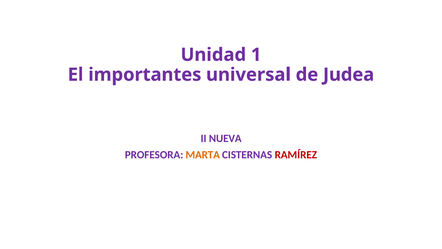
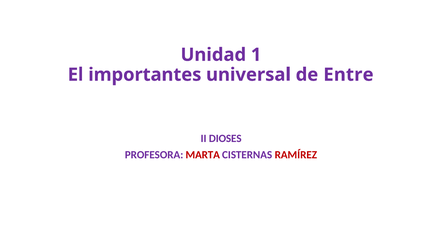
Judea: Judea -> Entre (348, 75)
NUEVA: NUEVA -> DIOSES (225, 138)
MARTA colour: orange -> red (203, 155)
